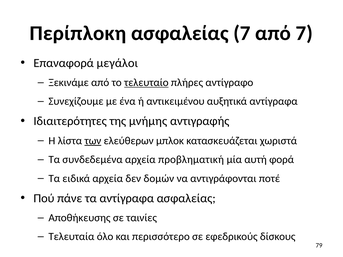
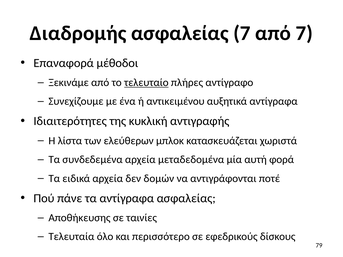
Περίπλοκη: Περίπλοκη -> Διαδρομής (78, 33)
μεγάλοι: μεγάλοι -> μέθοδοι (117, 63)
μνήμης: μνήμης -> κυκλική (148, 121)
των underline: present -> none (93, 141)
προβληματική: προβληματική -> μεταδεδομένα (191, 160)
